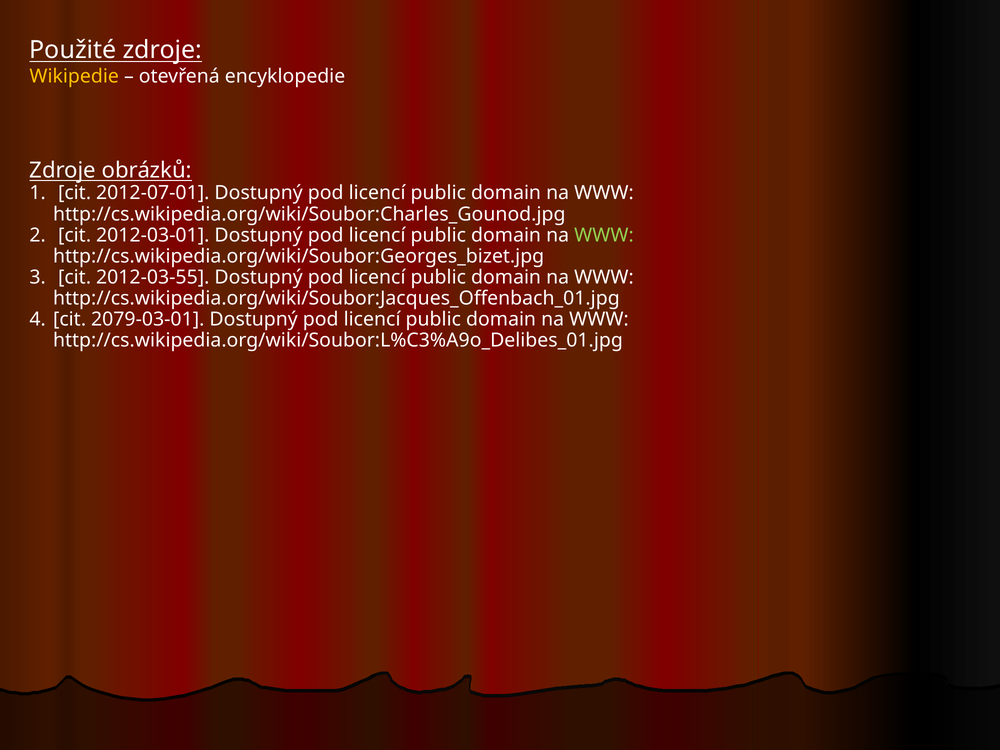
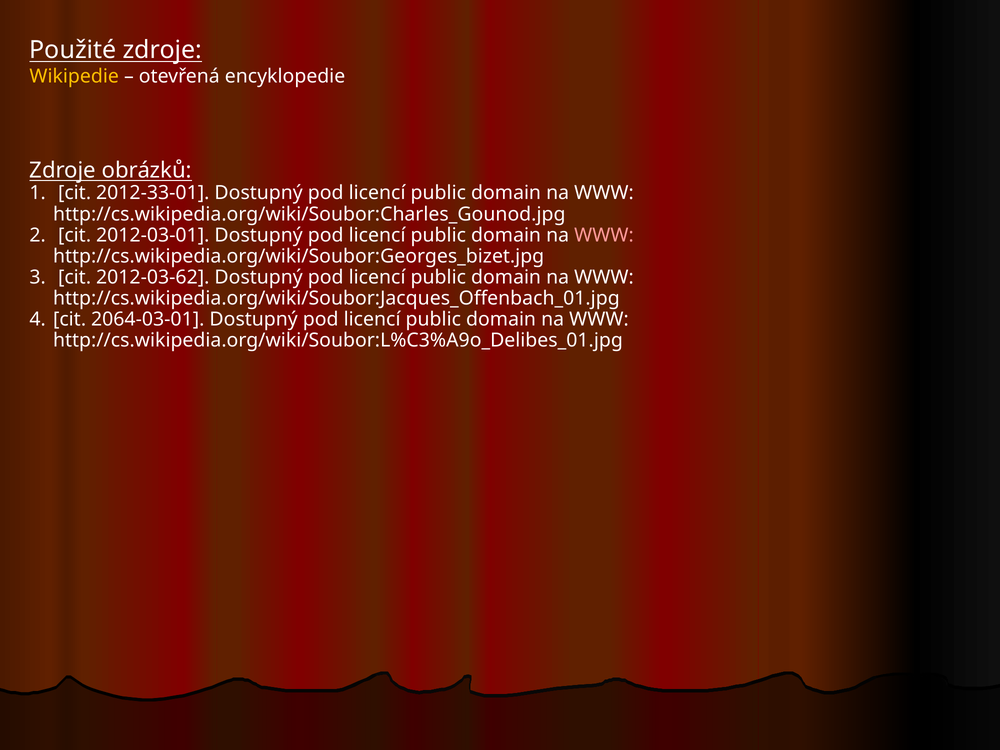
2012-07-01: 2012-07-01 -> 2012-33-01 (153, 193)
WWW colour: light green -> pink (604, 235)
2012-03-55: 2012-03-55 -> 2012-03-62 (153, 277)
2079-03-01: 2079-03-01 -> 2064-03-01 (148, 319)
